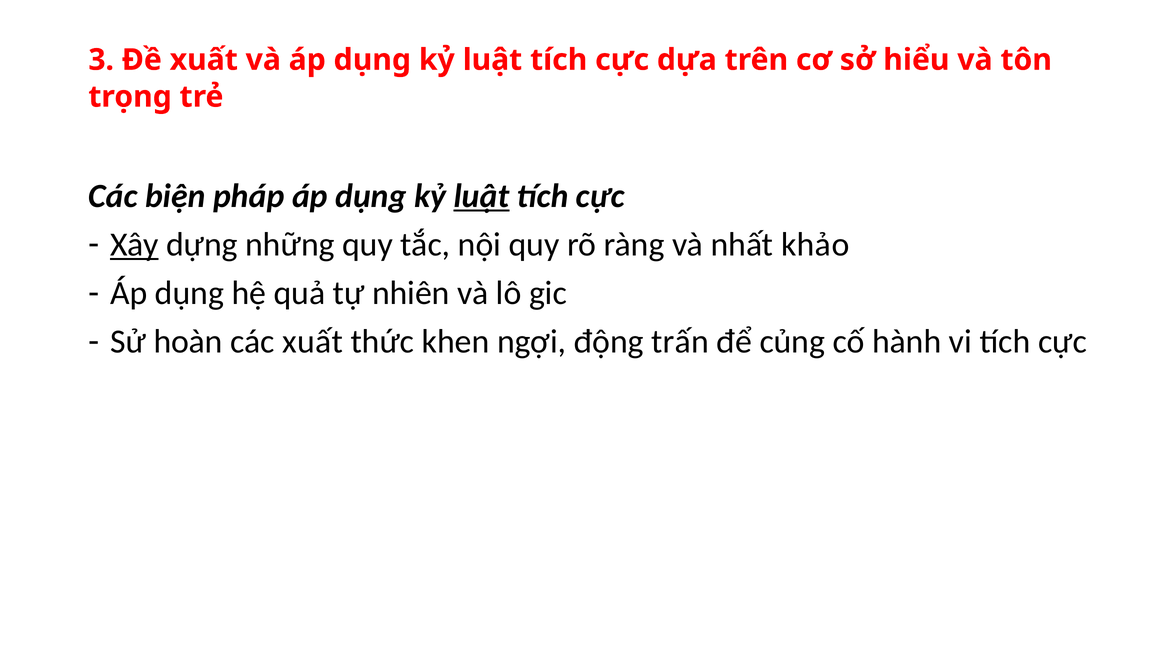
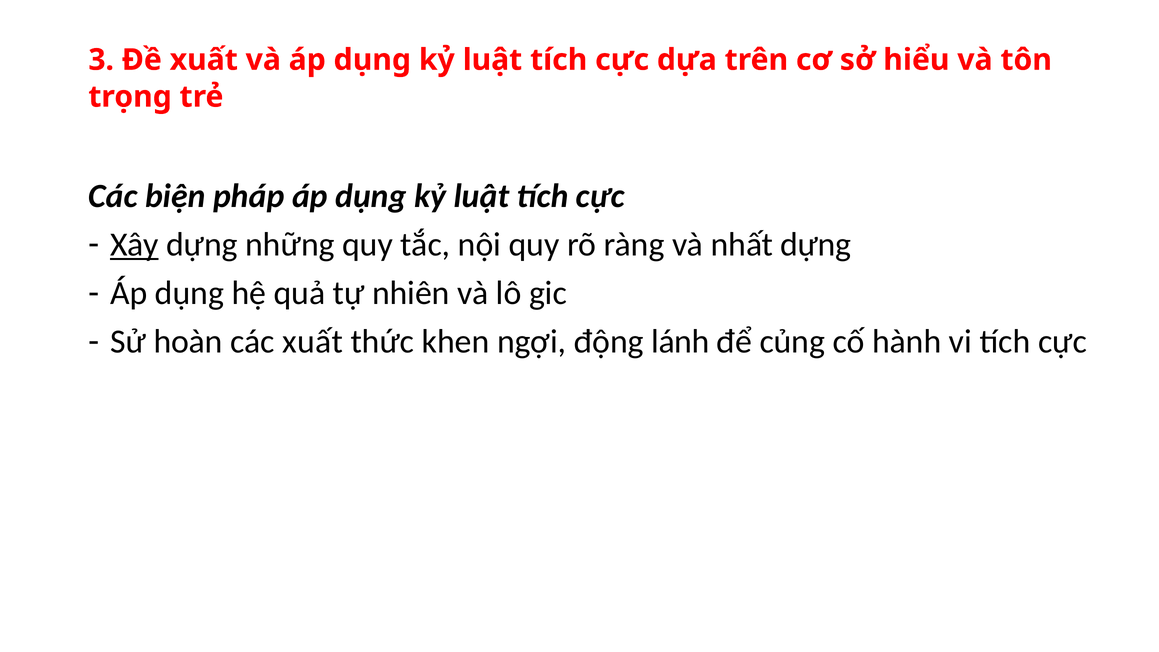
luật underline: present -> none (482, 196)
nhất khảo: khảo -> dựng (816, 245)
trấn: trấn -> lánh (680, 342)
